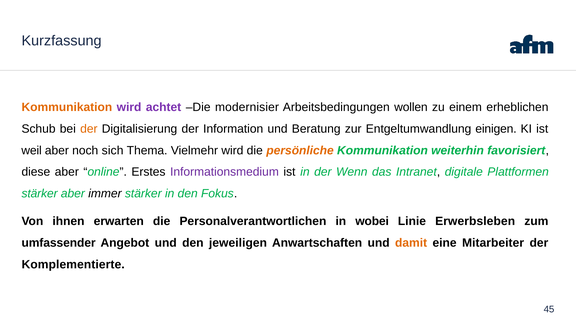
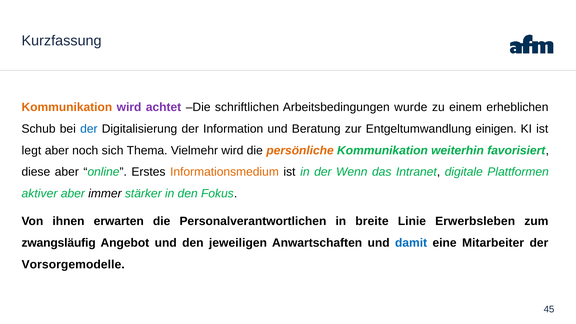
modernisier: modernisier -> schriftlichen (247, 107)
wollen: wollen -> wurde (411, 107)
der colour: orange -> blue (89, 129)
weil: weil -> legt (31, 150)
Informationsmedium colour: purple -> orange (224, 172)
stärker: stärker -> aktiver (39, 194)
wobei: wobei -> breite (372, 221)
umfassender: umfassender -> zwangsläufig (59, 243)
damit colour: orange -> blue (411, 243)
Komplementierte: Komplementierte -> Vorsorgemodelle (73, 264)
